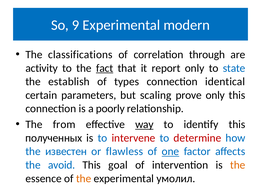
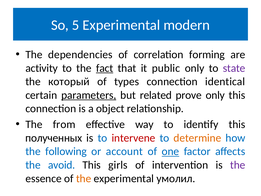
9: 9 -> 5 (76, 25)
classifications: classifications -> dependencies (80, 55)
through: through -> forming (207, 55)
report: report -> public (166, 68)
state colour: blue -> purple (234, 68)
establish: establish -> который (69, 81)
parameters underline: none -> present (89, 95)
scaling: scaling -> related (156, 95)
poorly: poorly -> object (110, 108)
way underline: present -> none (144, 124)
determine colour: red -> orange (197, 138)
известен: известен -> following (66, 151)
flawless: flawless -> account (124, 151)
goal: goal -> girls (118, 165)
the colour: orange -> purple (238, 165)
